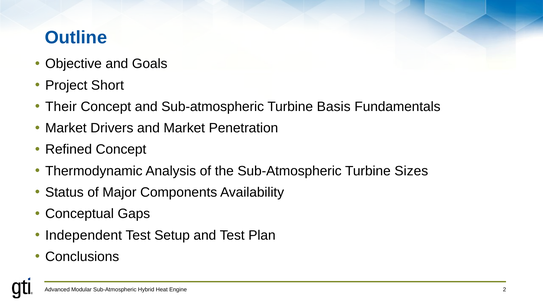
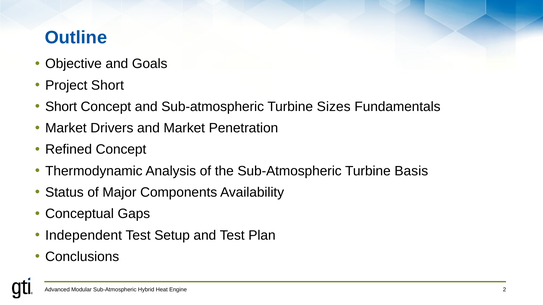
Their: Their -> Short (61, 107)
Basis: Basis -> Sizes (334, 107)
Sizes: Sizes -> Basis (411, 171)
